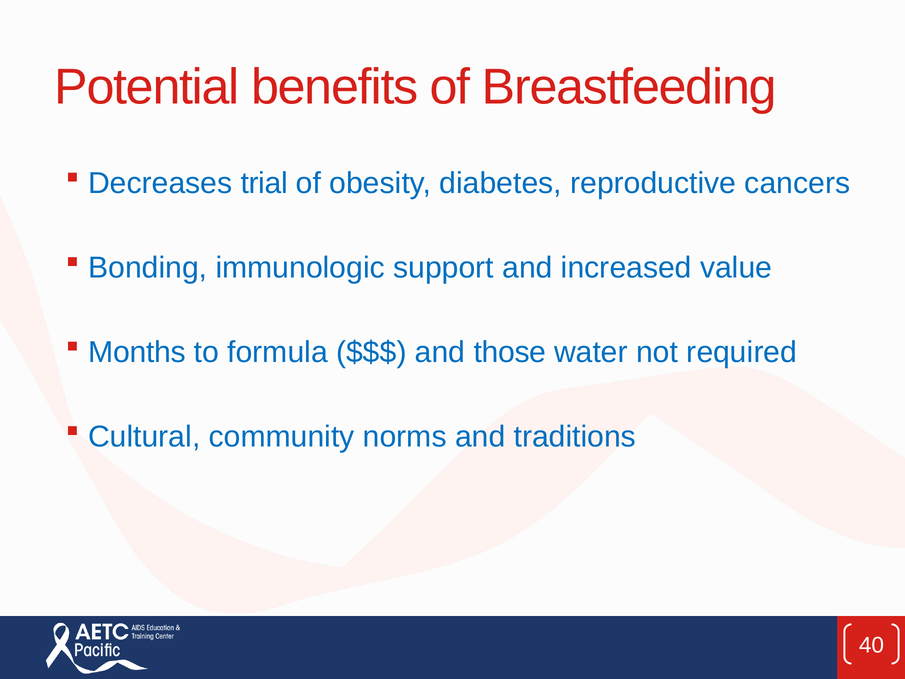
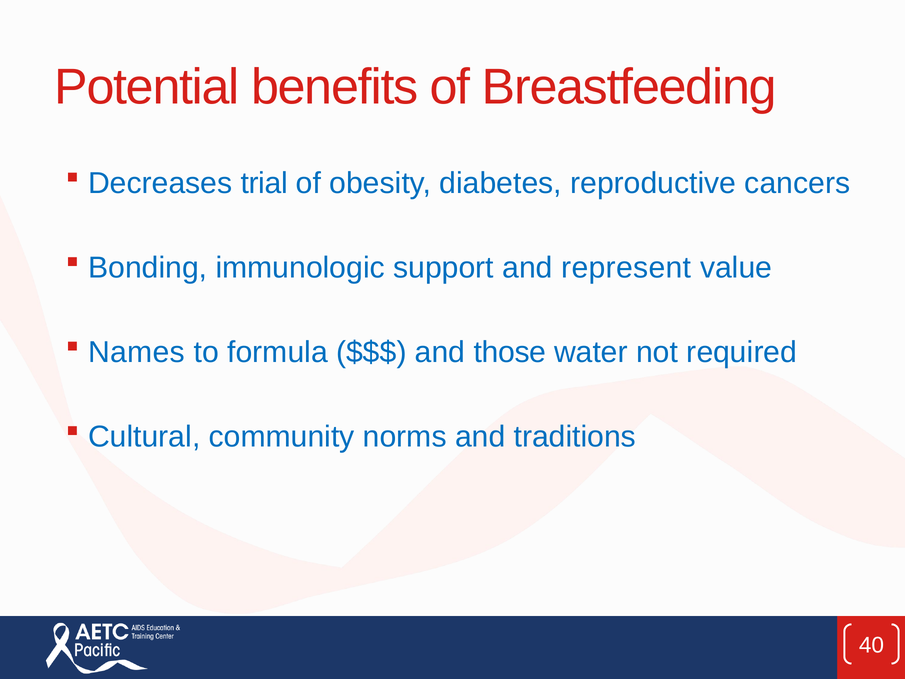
increased: increased -> represent (626, 268)
Months: Months -> Names (137, 352)
